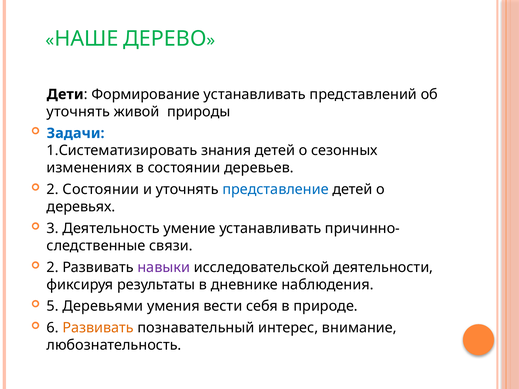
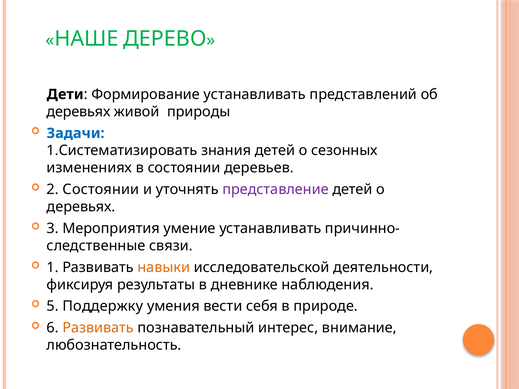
уточнять: уточнять -> деревьях (78, 112)
представление colour: blue -> purple (275, 190)
Деятельность: Деятельность -> Мероприятия (111, 229)
2: 2 -> 1 (53, 267)
навыки colour: purple -> orange (164, 267)
Деревьями: Деревьями -> Поддержку (103, 306)
